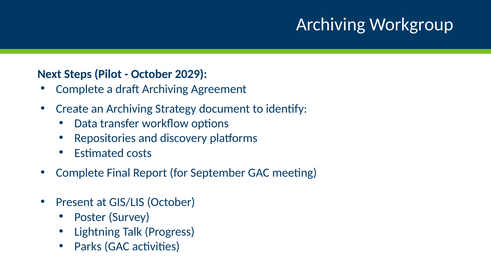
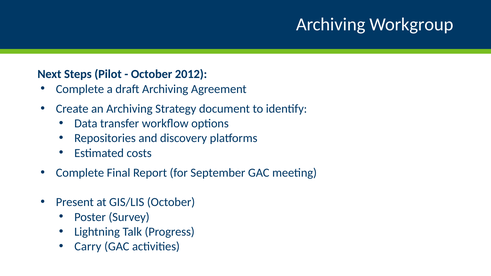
2029: 2029 -> 2012 (191, 74)
Parks: Parks -> Carry (88, 247)
